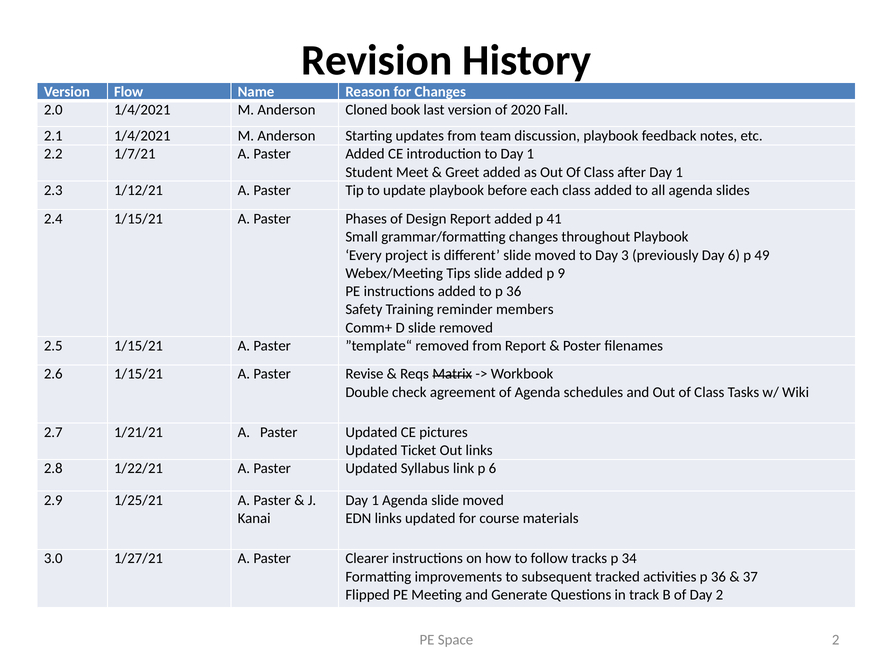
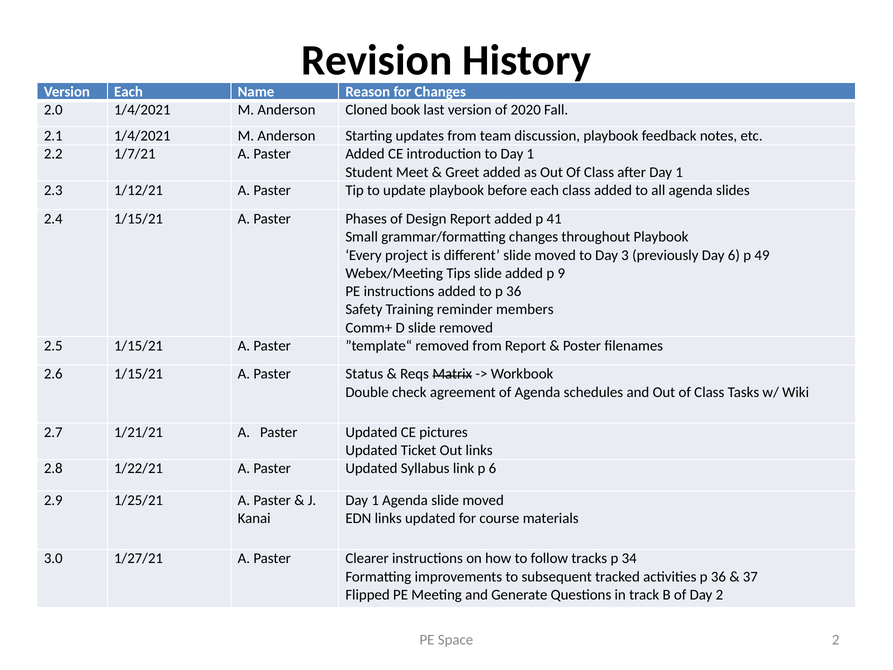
Version Flow: Flow -> Each (128, 92)
Revise: Revise -> Status (364, 374)
